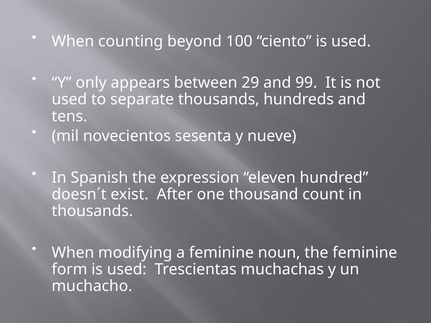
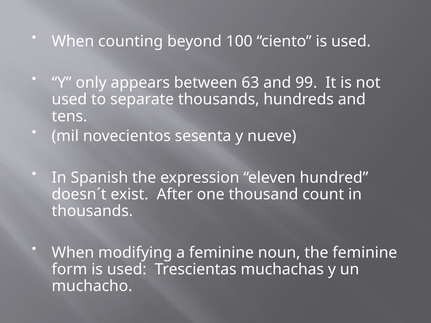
29: 29 -> 63 (250, 83)
